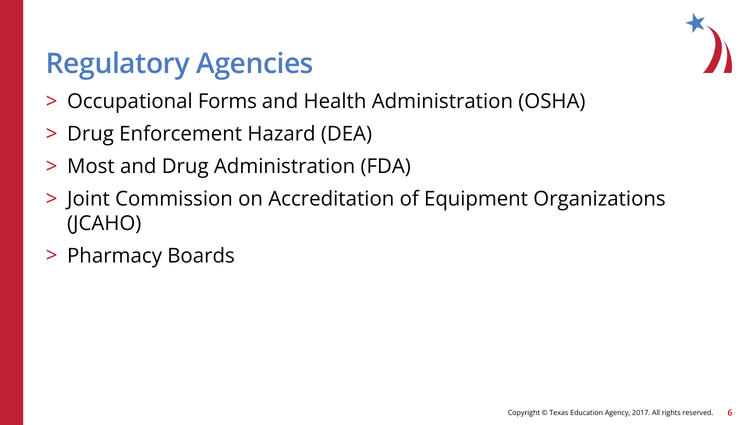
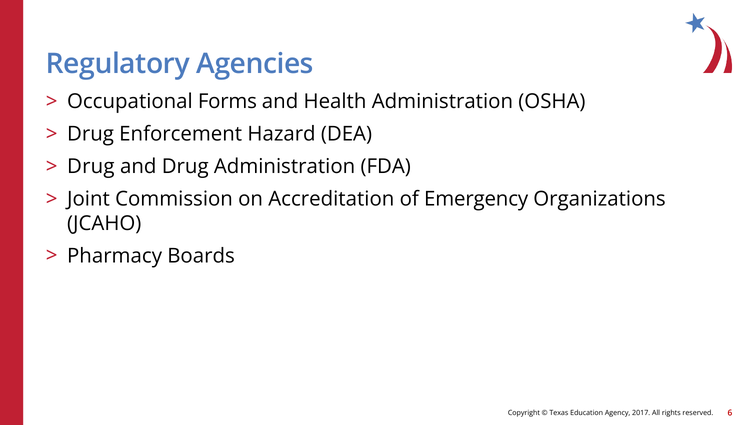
Most: Most -> Drug (91, 166)
Equipment: Equipment -> Emergency (476, 199)
